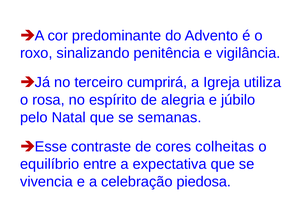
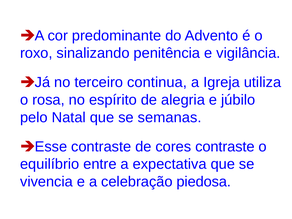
cumprirá: cumprirá -> continua (157, 82)
cores colheitas: colheitas -> contraste (225, 147)
